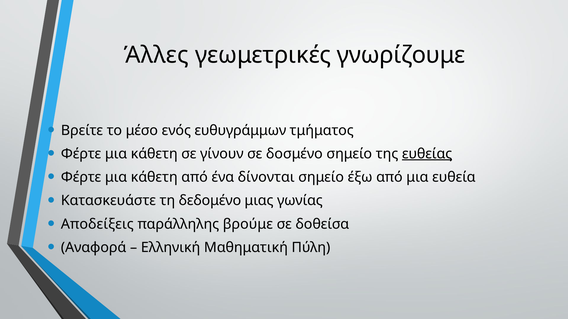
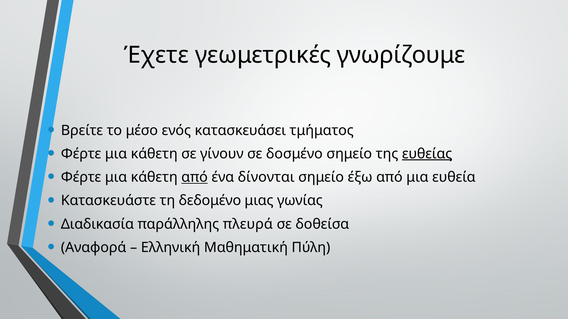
Άλλες: Άλλες -> Έχετε (156, 55)
ευθυγράμμων: ευθυγράμμων -> κατασκευάσει (240, 131)
από underline: none -> present (195, 177)
Αποδείξεις: Αποδείξεις -> Διαδικασία (97, 224)
βρούμε: βρούμε -> πλευρά (248, 224)
